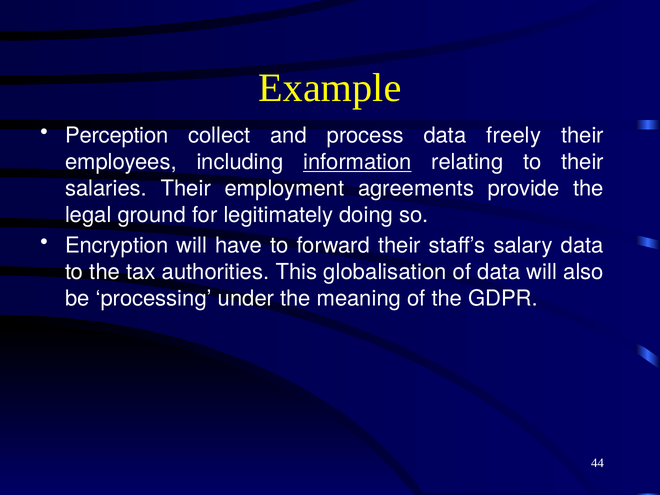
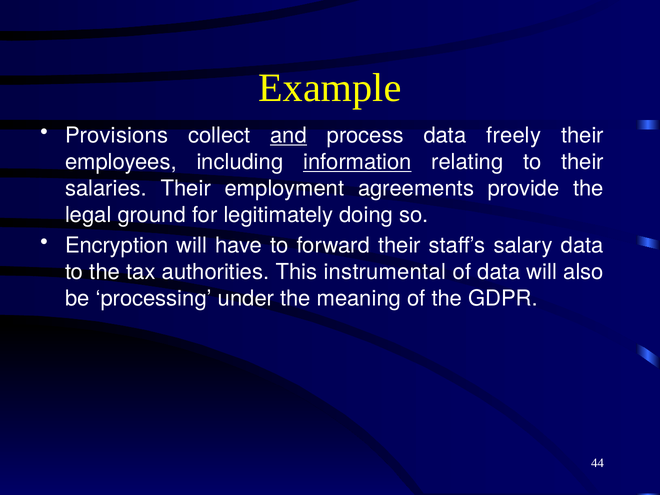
Perception: Perception -> Provisions (117, 136)
and underline: none -> present (289, 136)
globalisation: globalisation -> instrumental (385, 272)
